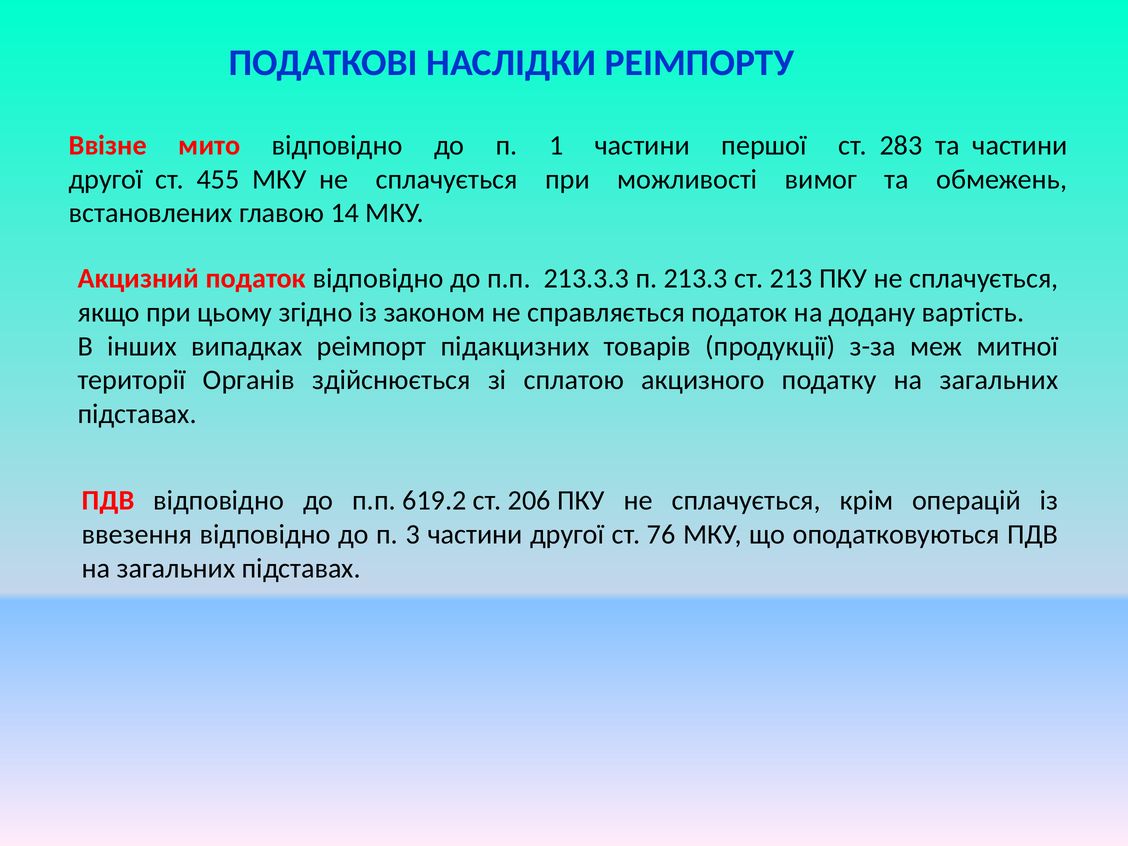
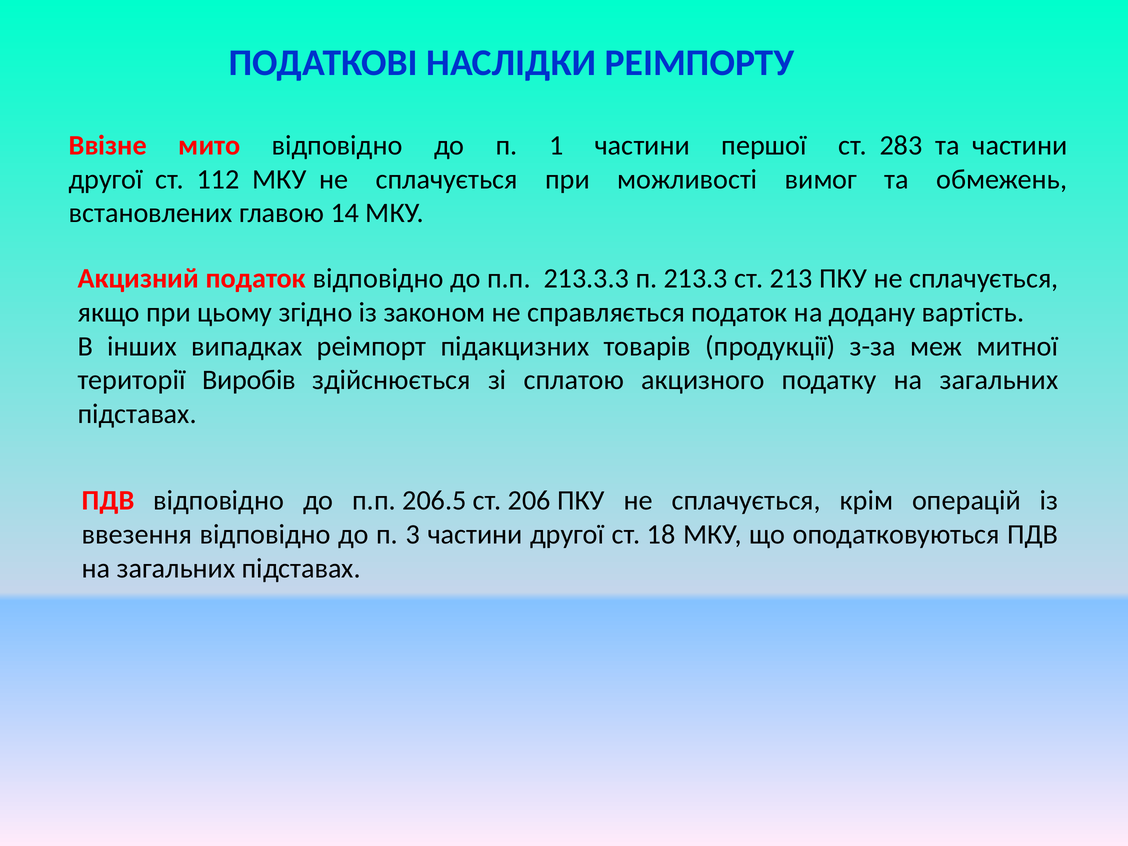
455: 455 -> 112 (218, 179)
Органів: Органів -> Виробiв (249, 380)
619.2: 619.2 -> 206.5 (434, 501)
76: 76 -> 18 (661, 535)
